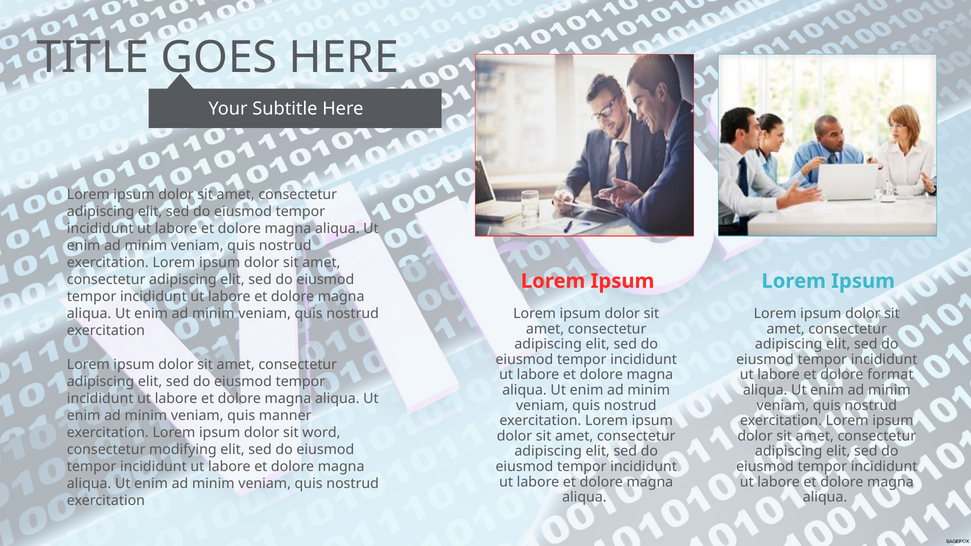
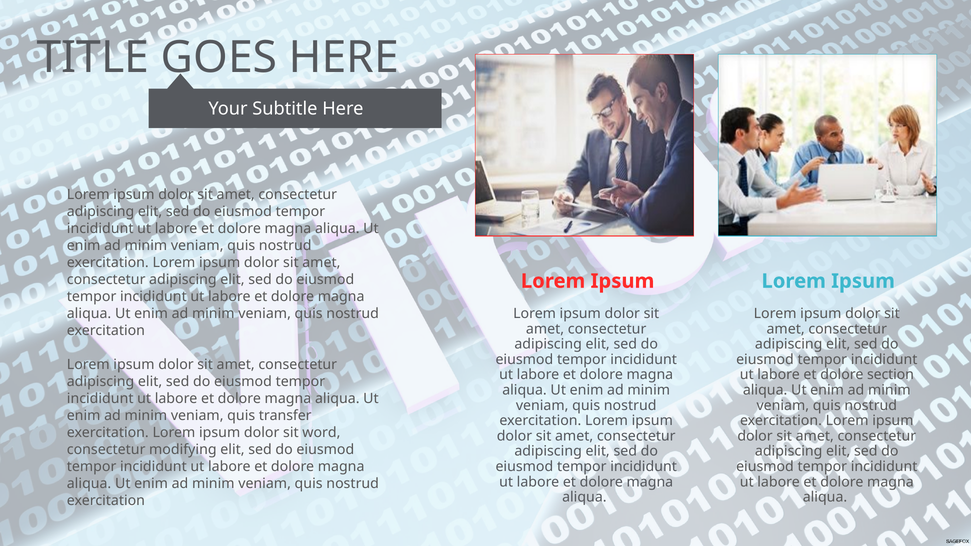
format: format -> section (890, 375)
manner: manner -> transfer (285, 416)
